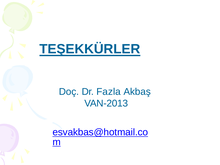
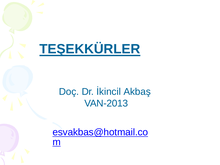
Fazla: Fazla -> İkincil (109, 92)
